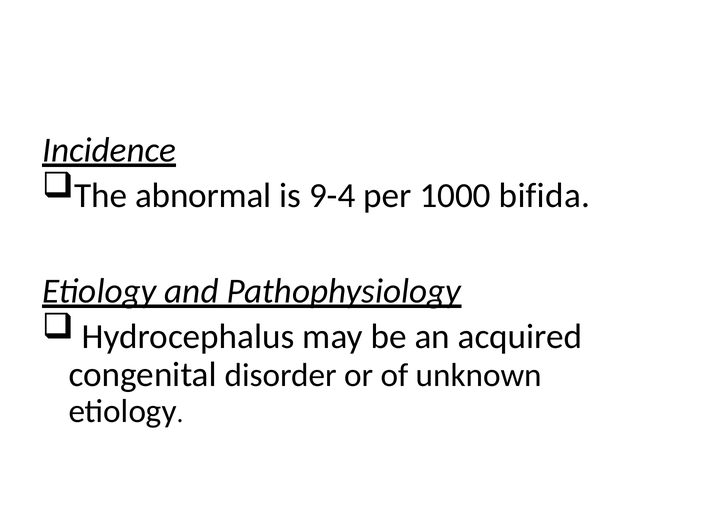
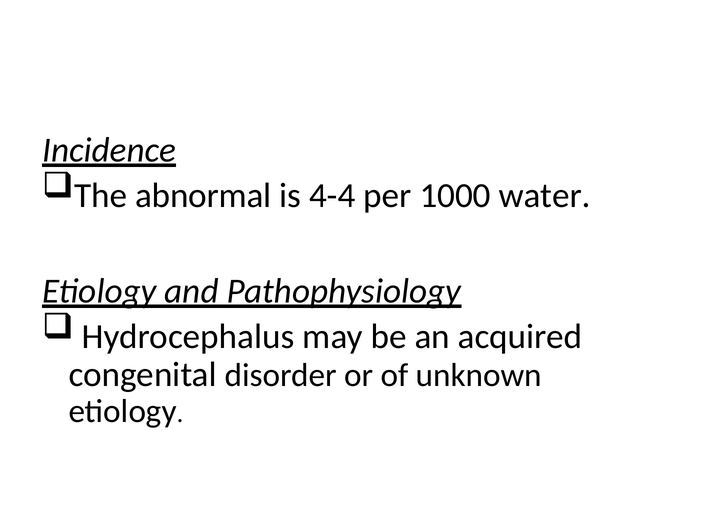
9-4: 9-4 -> 4-4 (332, 196)
bifida: bifida -> water (545, 196)
